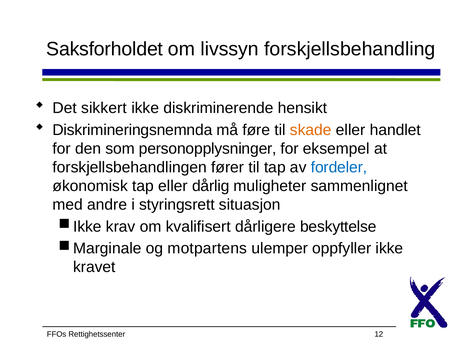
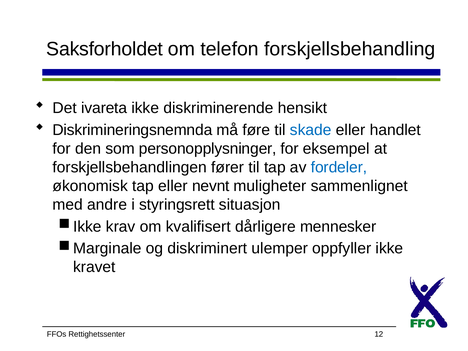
livssyn: livssyn -> telefon (230, 49)
sikkert: sikkert -> ivareta (104, 108)
skade colour: orange -> blue (311, 130)
dårlig: dårlig -> nevnt (211, 186)
beskyttelse: beskyttelse -> mennesker (338, 227)
motpartens: motpartens -> diskriminert (207, 248)
